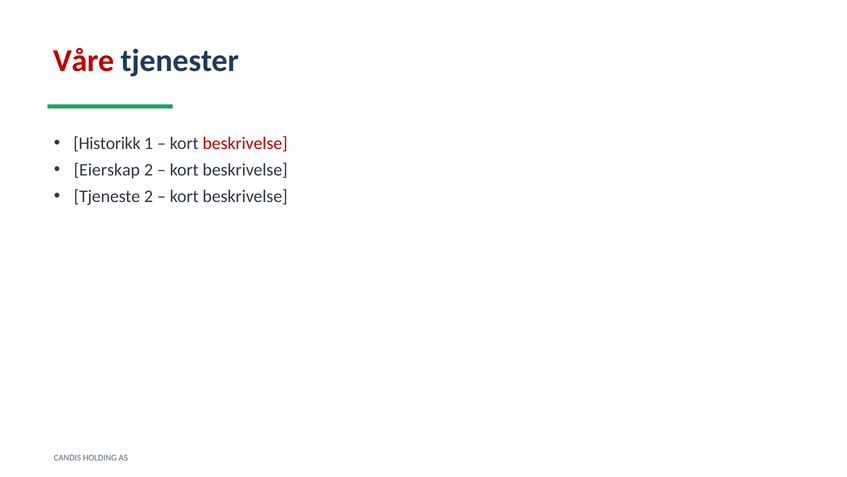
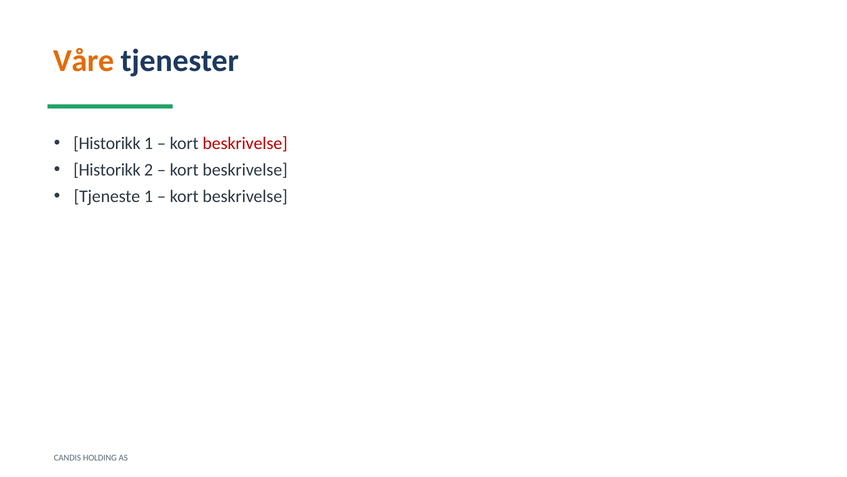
Våre colour: red -> orange (84, 60)
Eierskap: Eierskap -> Historikk (107, 170)
Tjeneste 2: 2 -> 1 (148, 196)
